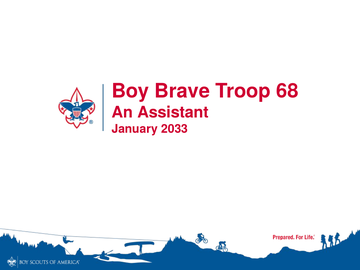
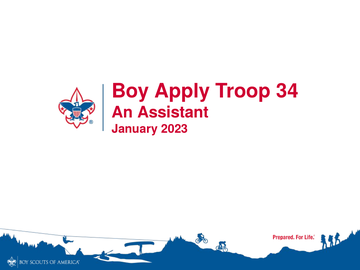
Brave: Brave -> Apply (182, 91)
68: 68 -> 34 (287, 91)
2033: 2033 -> 2023 (175, 129)
